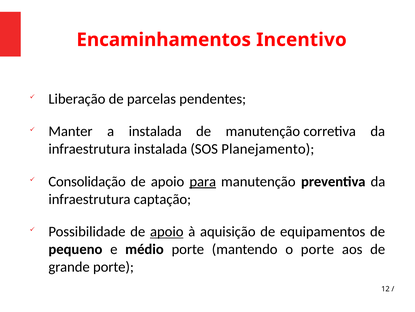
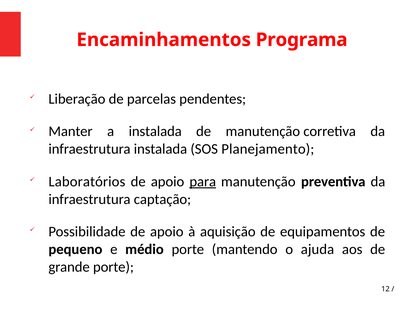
Incentivo: Incentivo -> Programa (302, 40)
Consolidação: Consolidação -> Laboratórios (87, 181)
apoio underline: present -> none (167, 231)
o porte: porte -> ajuda (317, 249)
